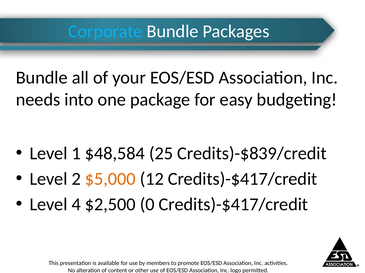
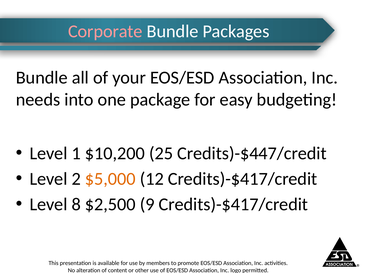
Corporate colour: light blue -> pink (105, 31)
$48,584: $48,584 -> $10,200 (115, 154)
Credits)-$839/credit: Credits)-$839/credit -> Credits)-$447/credit (252, 154)
4: 4 -> 8 (76, 205)
0: 0 -> 9 (147, 205)
